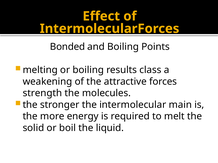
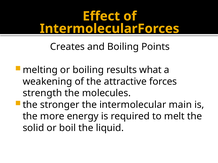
Bonded: Bonded -> Creates (67, 47)
class: class -> what (150, 70)
